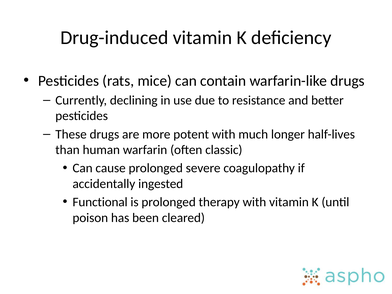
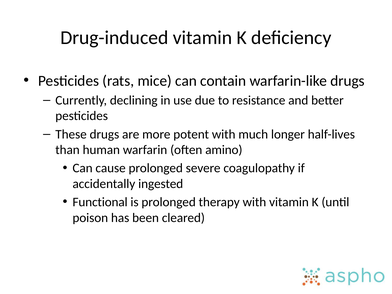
classic: classic -> amino (224, 150)
